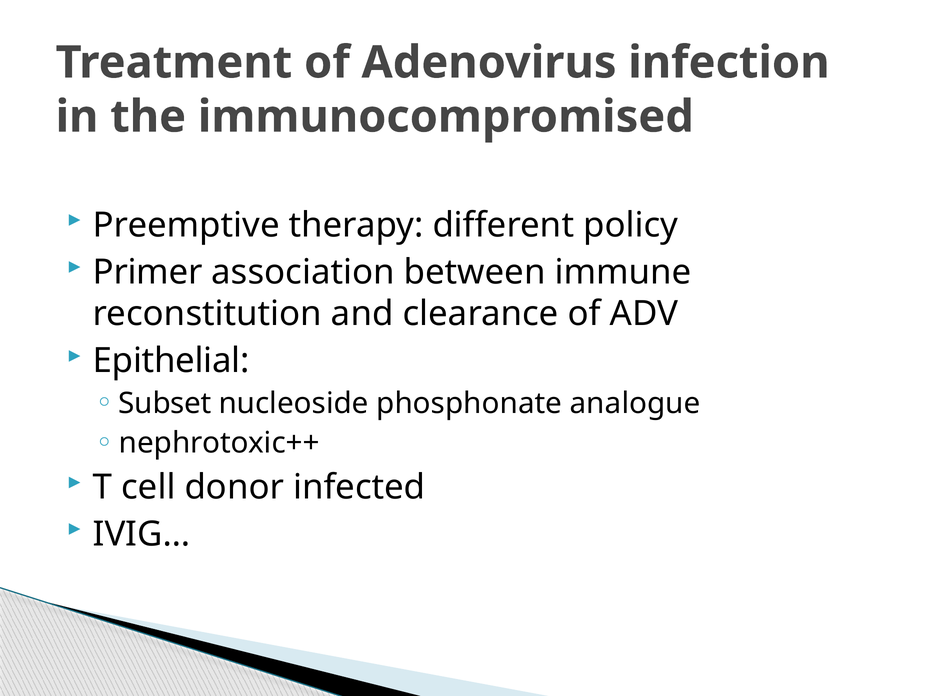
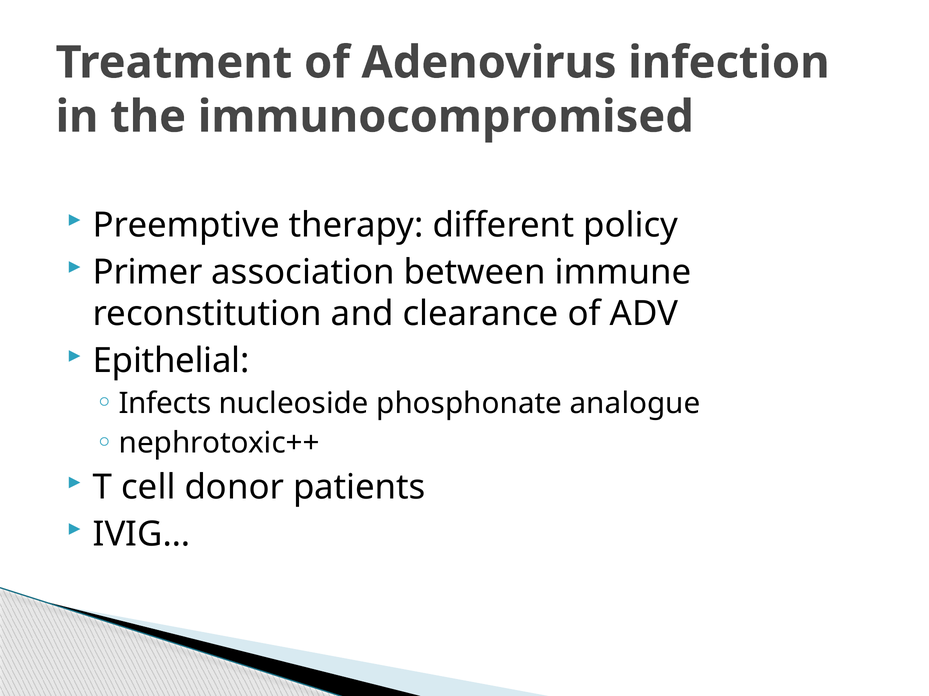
Subset: Subset -> Infects (165, 404)
infected: infected -> patients (359, 488)
